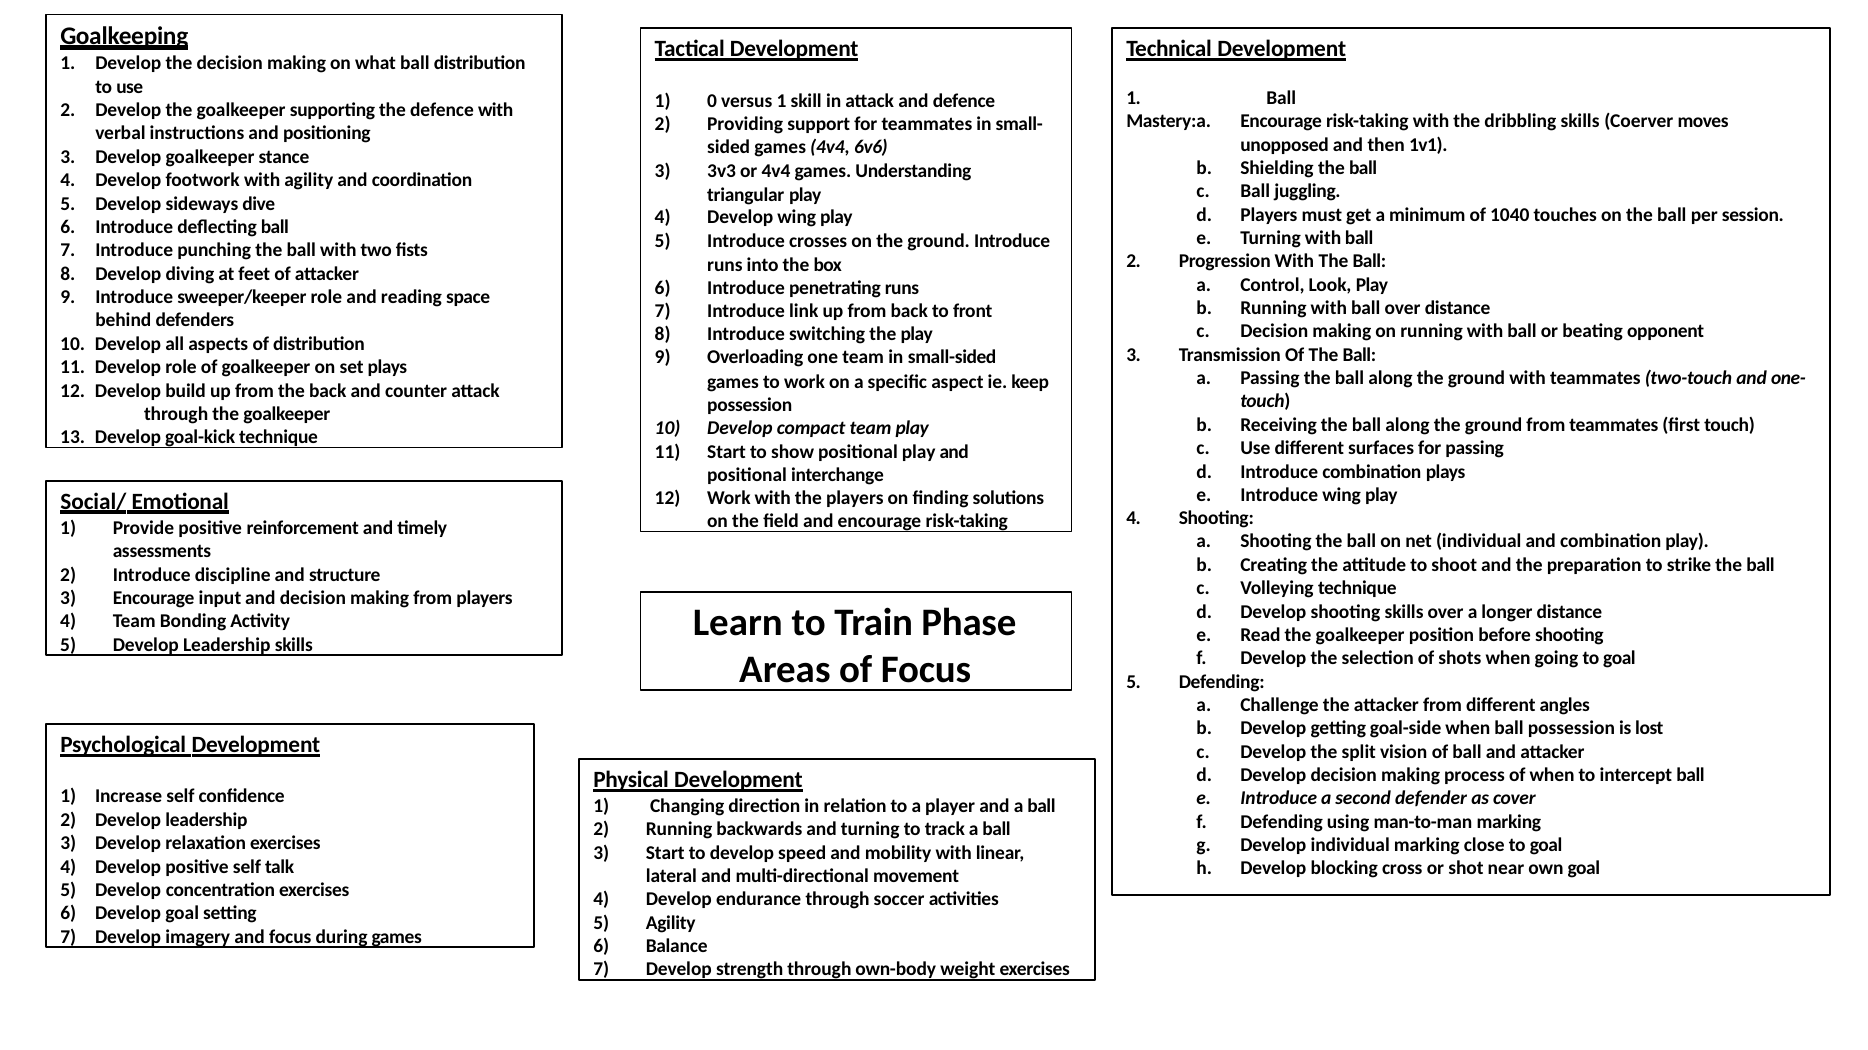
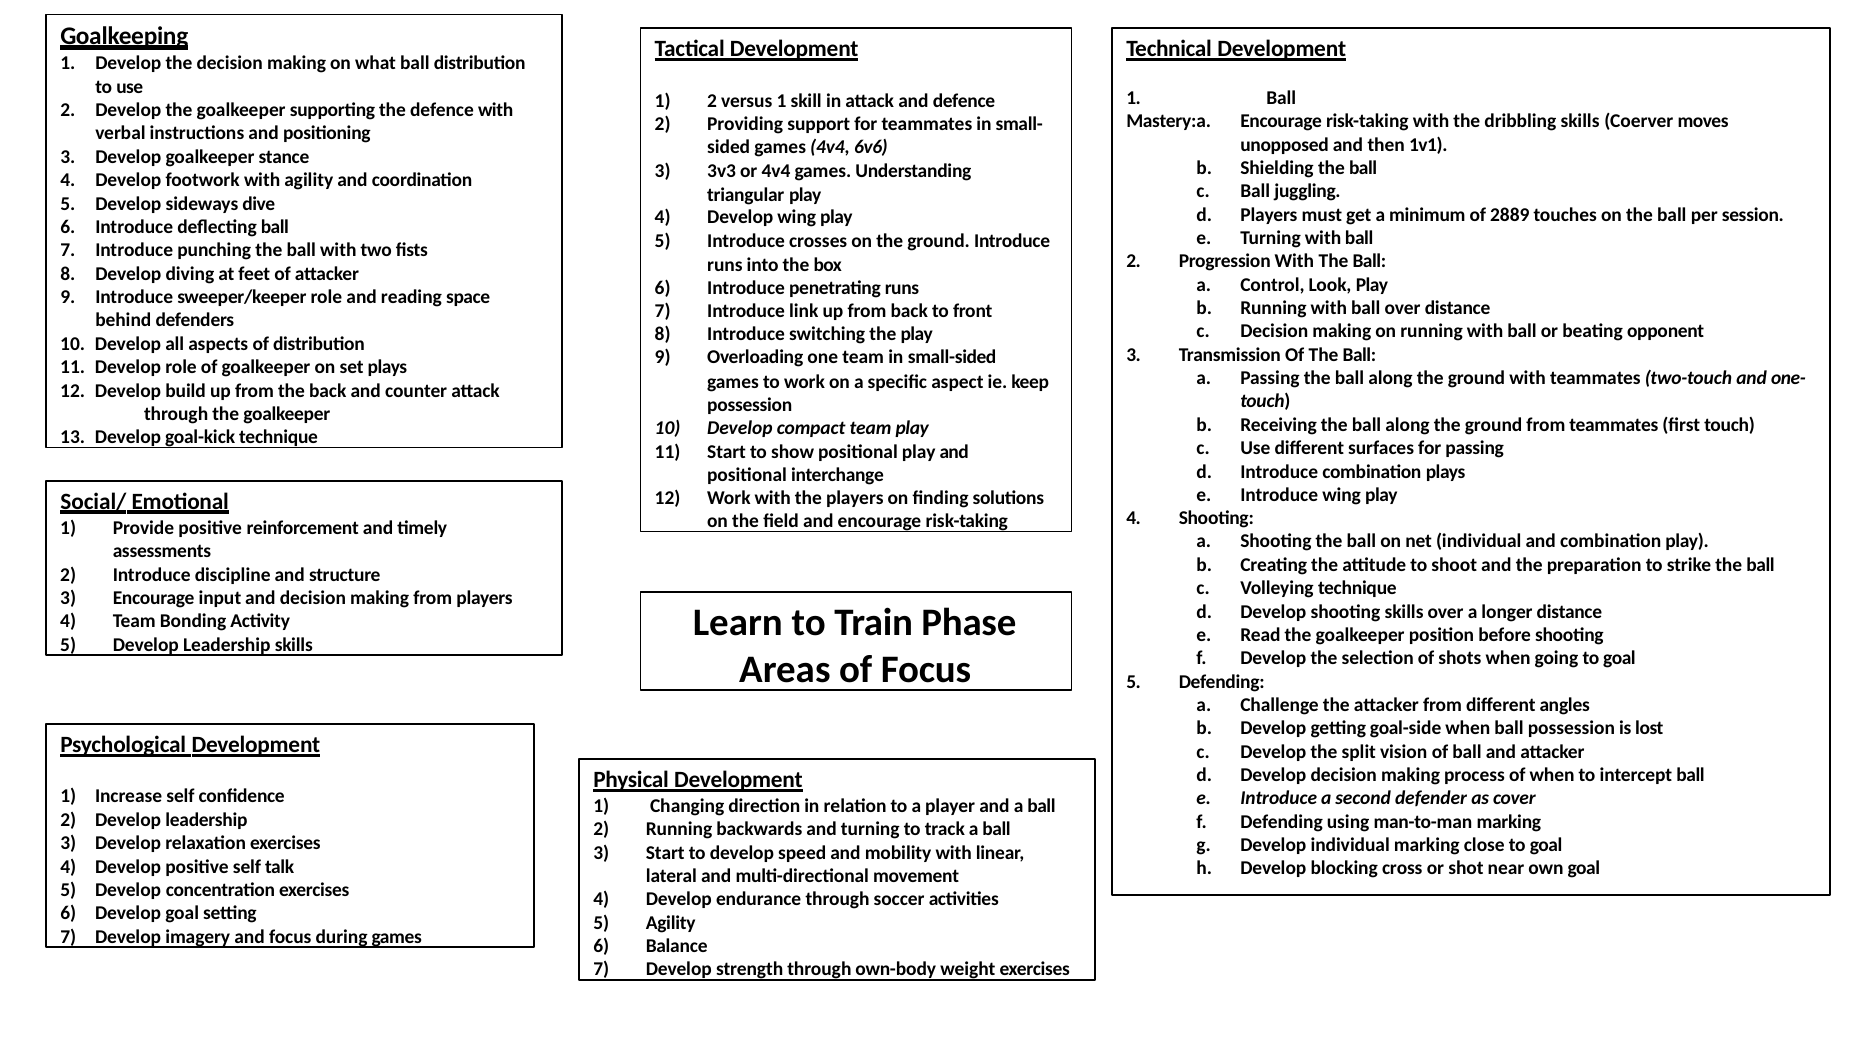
1 0: 0 -> 2 (712, 101)
1040: 1040 -> 2889 (1510, 215)
